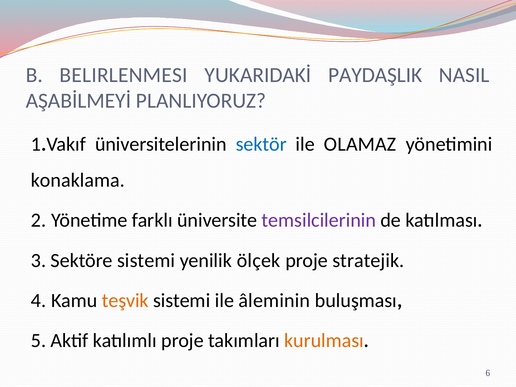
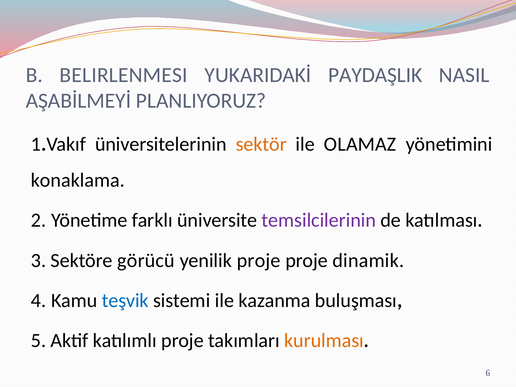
sektör colour: blue -> orange (261, 144)
Sektöre sistemi: sistemi -> görücü (146, 260)
yenilik ölçek: ölçek -> proje (259, 260)
stratejik: stratejik -> dinamik (368, 260)
teşvik colour: orange -> blue (125, 300)
âleminin: âleminin -> kazanma (274, 300)
